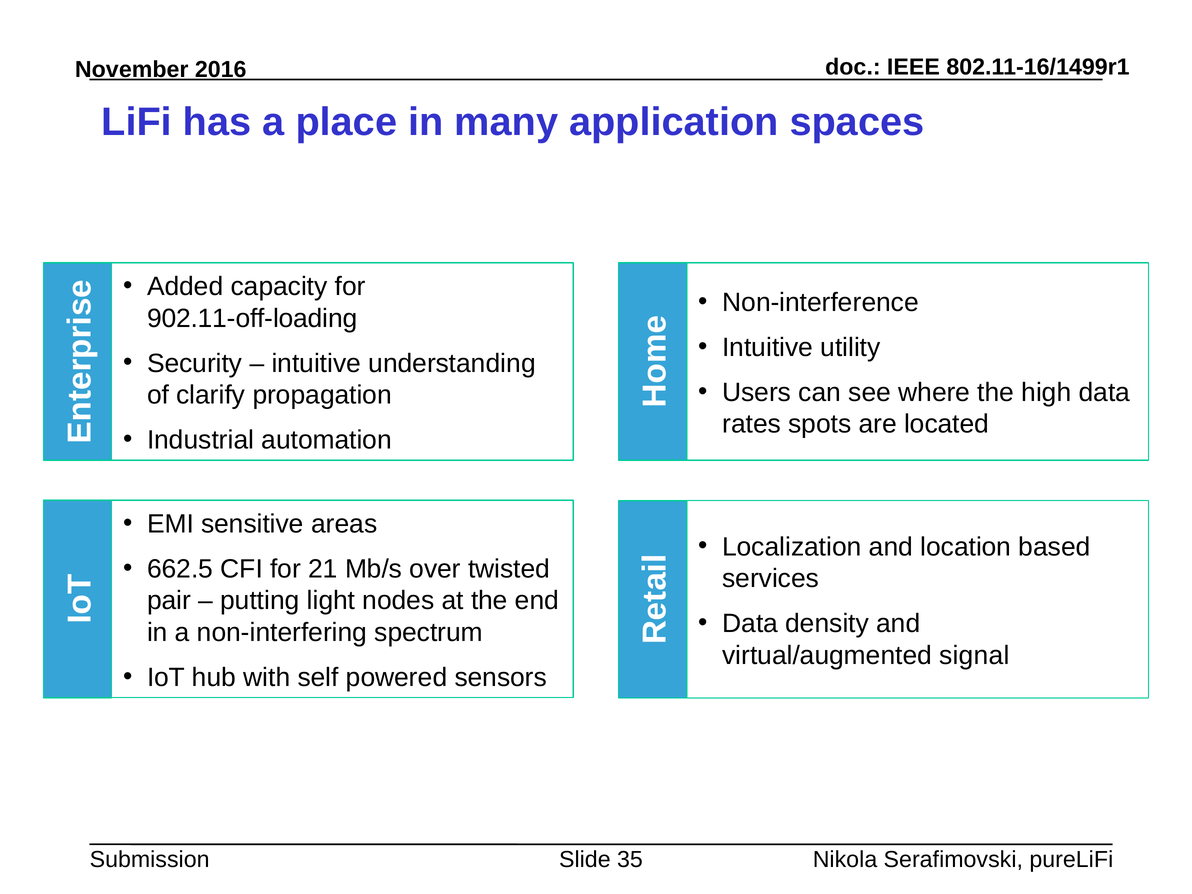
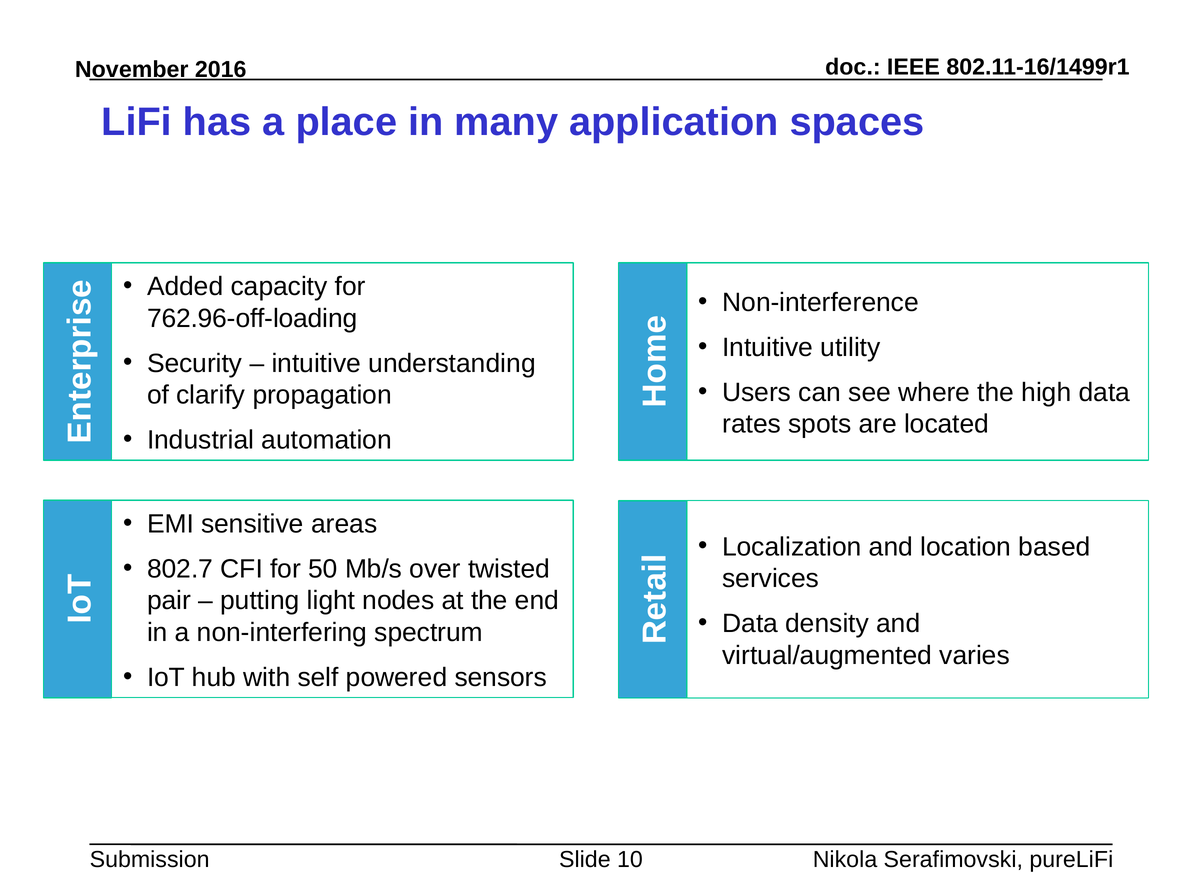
902.11-off-loading: 902.11-off-loading -> 762.96-off-loading (252, 318)
662.5: 662.5 -> 802.7 (180, 569)
21: 21 -> 50 (323, 569)
signal: signal -> varies (975, 655)
35: 35 -> 10 (630, 860)
